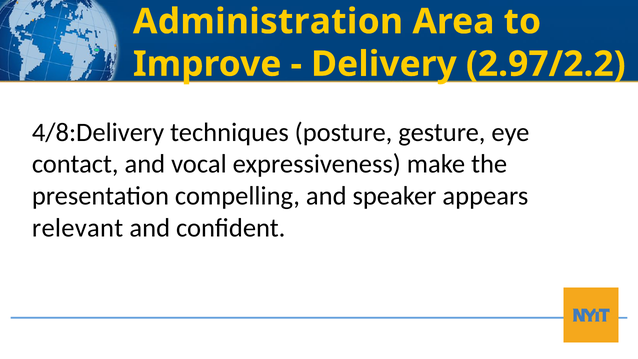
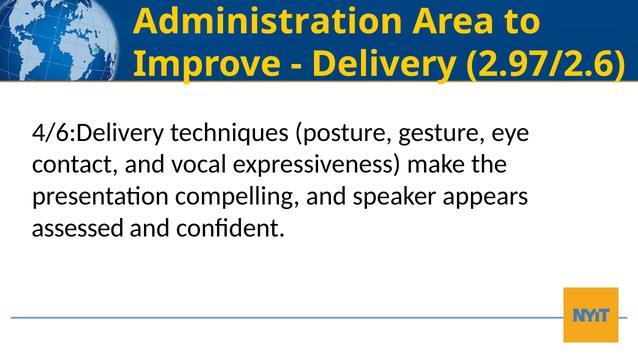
2.97/2.2: 2.97/2.2 -> 2.97/2.6 (546, 64)
4/8:Delivery: 4/8:Delivery -> 4/6:Delivery (98, 132)
relevant: relevant -> assessed (78, 228)
